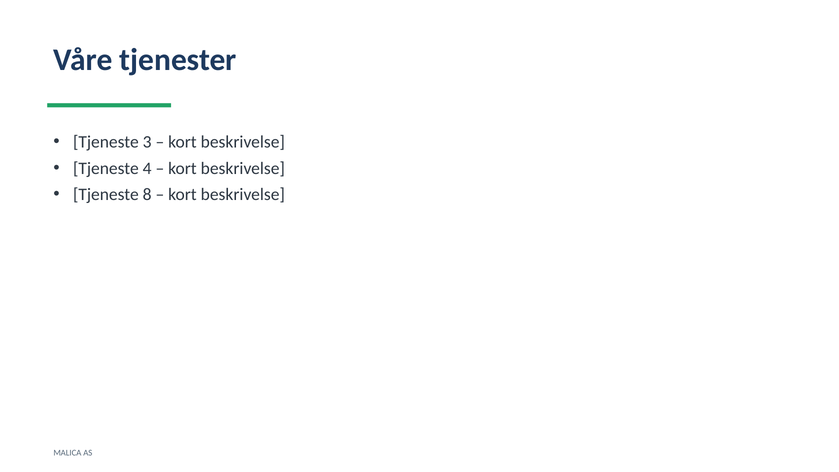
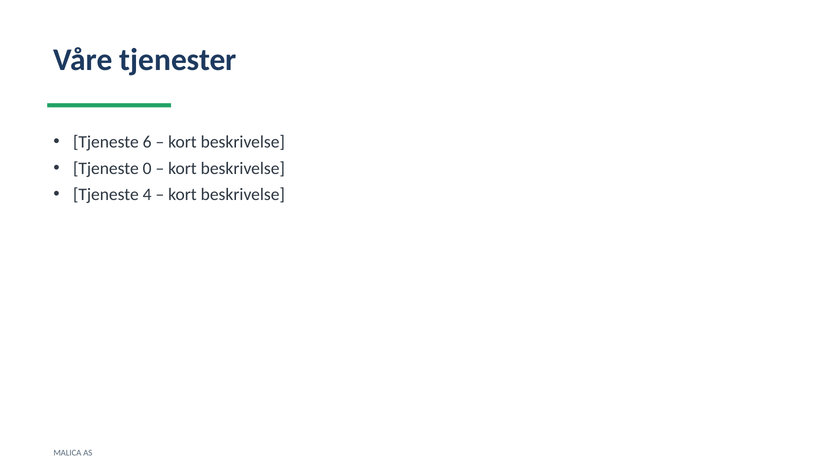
3: 3 -> 6 (147, 142)
4: 4 -> 0 (147, 168)
8: 8 -> 4 (147, 195)
